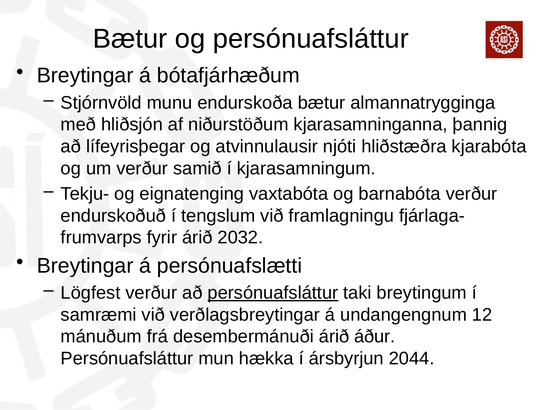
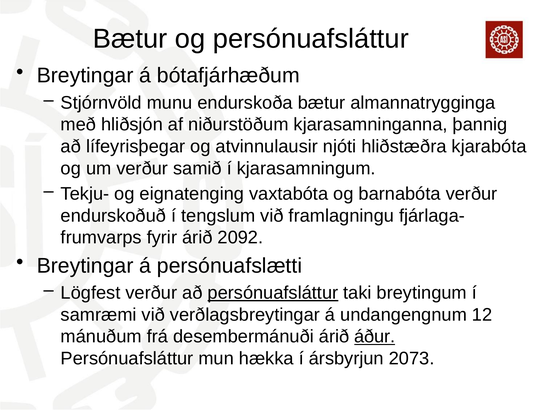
2032: 2032 -> 2092 (240, 238)
áður underline: none -> present (375, 337)
2044: 2044 -> 2073 (412, 359)
